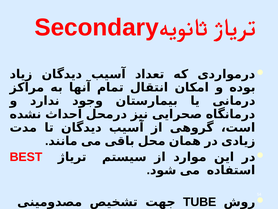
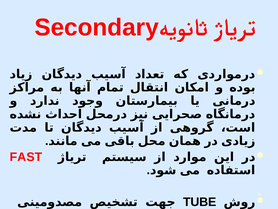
BEST: BEST -> FAST (26, 157)
